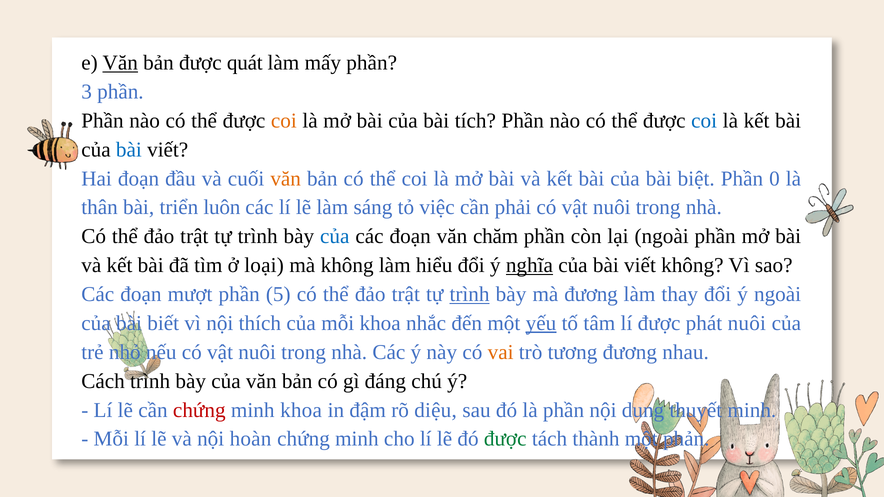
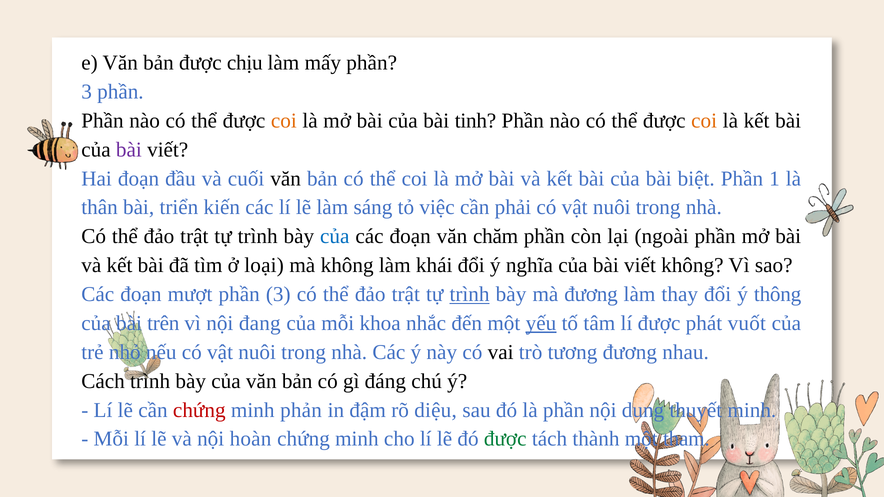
Văn underline: present -> none (120, 63)
quát: quát -> chịu (245, 63)
tích: tích -> tinh (476, 121)
coi colour: blue -> orange (704, 121)
bài colour: blue -> purple (129, 150)
văn colour: orange -> black (286, 179)
0: 0 -> 1 (774, 179)
luôn: luôn -> kiến (222, 208)
hiểu: hiểu -> khái (434, 265)
nghĩa underline: present -> none (529, 265)
5: 5 -> 3 (278, 294)
ý ngoài: ngoài -> thông (778, 294)
biết: biết -> trên (163, 323)
thích: thích -> đang (260, 323)
phát nuôi: nuôi -> vuốt (747, 323)
vai colour: orange -> black (501, 352)
minh khoa: khoa -> phản (301, 410)
phản: phản -> tham (686, 439)
